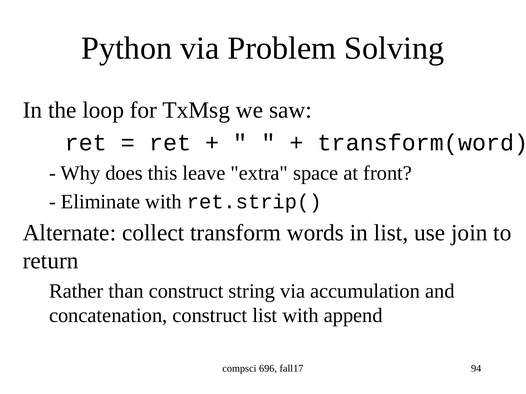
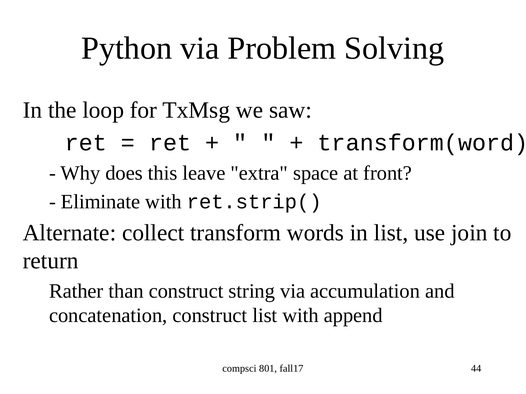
696: 696 -> 801 (268, 369)
94: 94 -> 44 (476, 369)
